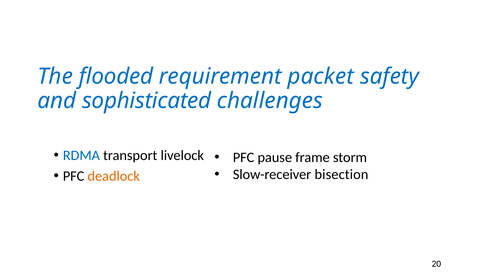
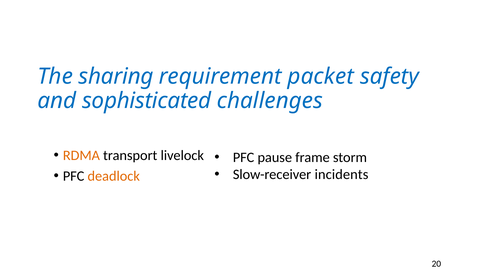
flooded: flooded -> sharing (116, 76)
RDMA colour: blue -> orange (81, 156)
bisection: bisection -> incidents (342, 175)
